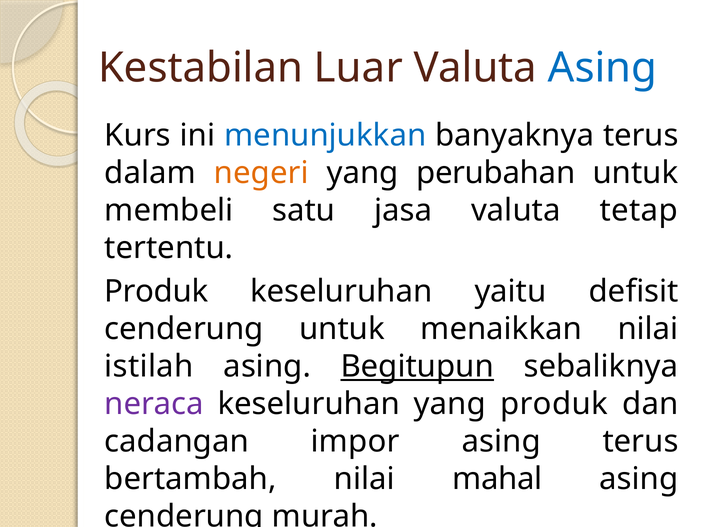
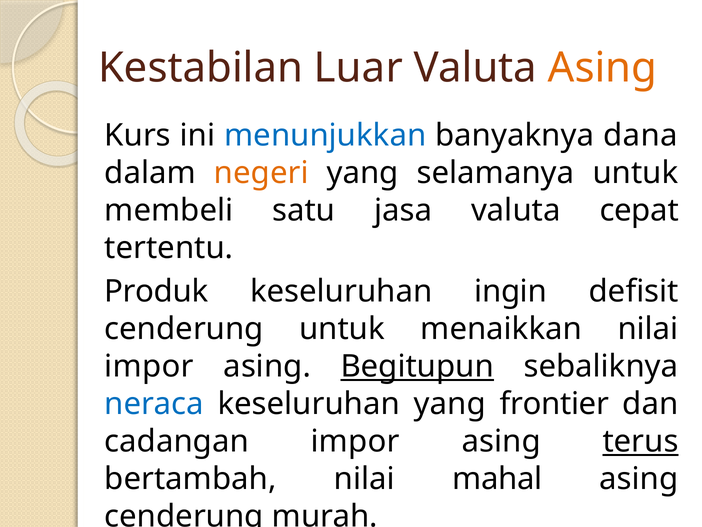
Asing colour: blue -> orange (603, 68)
banyaknya terus: terus -> dana (641, 136)
perubahan: perubahan -> selamanya (496, 173)
tetap: tetap -> cepat (639, 210)
yaitu: yaitu -> ingin (511, 291)
istilah: istilah -> impor (149, 366)
neraca colour: purple -> blue (154, 404)
yang produk: produk -> frontier (554, 404)
terus underline: none -> present (641, 441)
